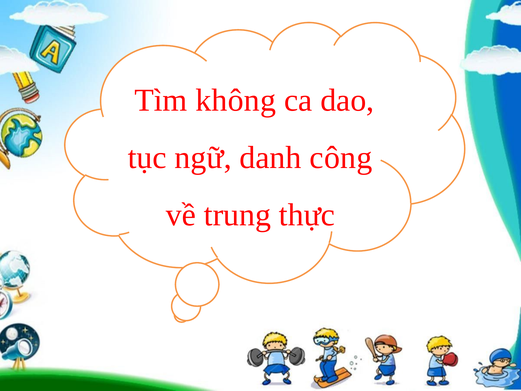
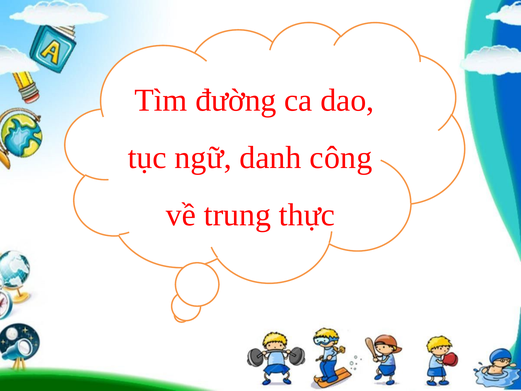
không: không -> đường (236, 100)
